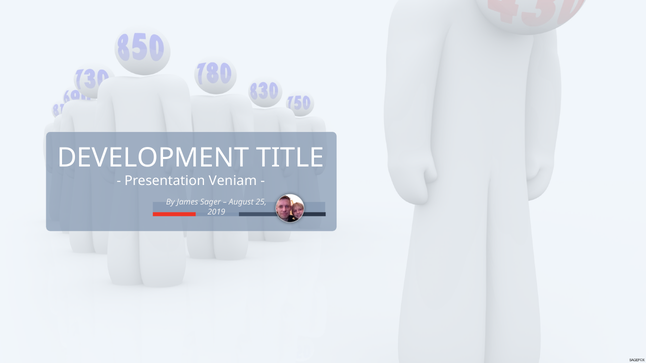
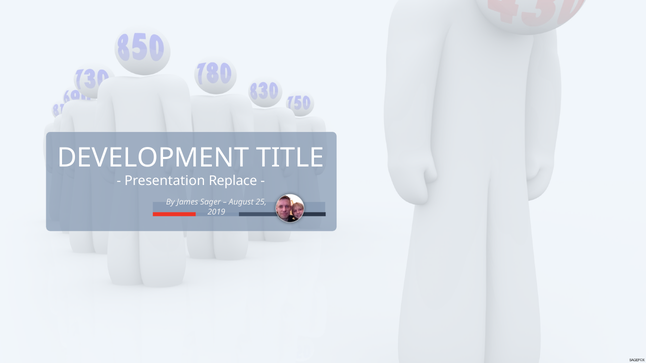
Veniam: Veniam -> Replace (233, 181)
